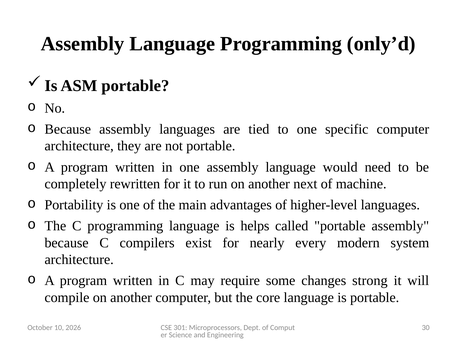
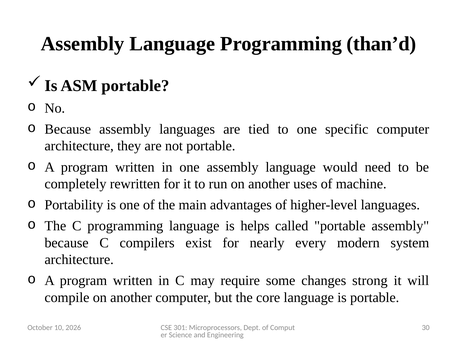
only’d: only’d -> than’d (381, 44)
next: next -> uses (305, 184)
